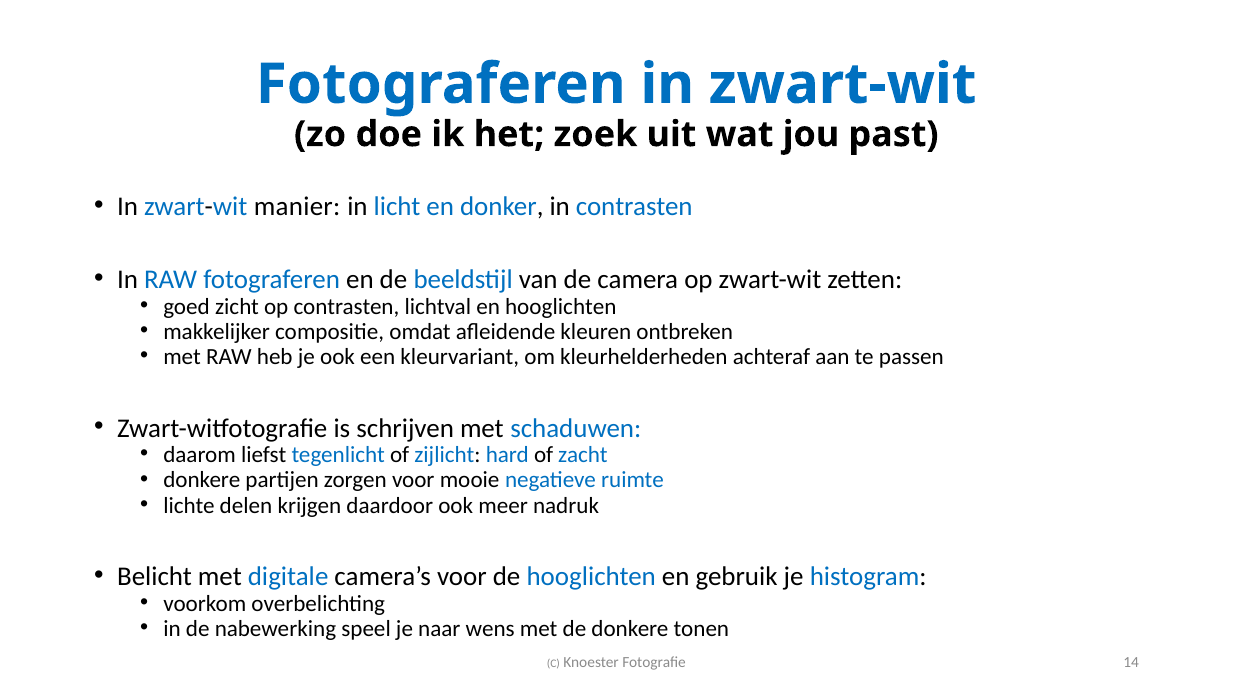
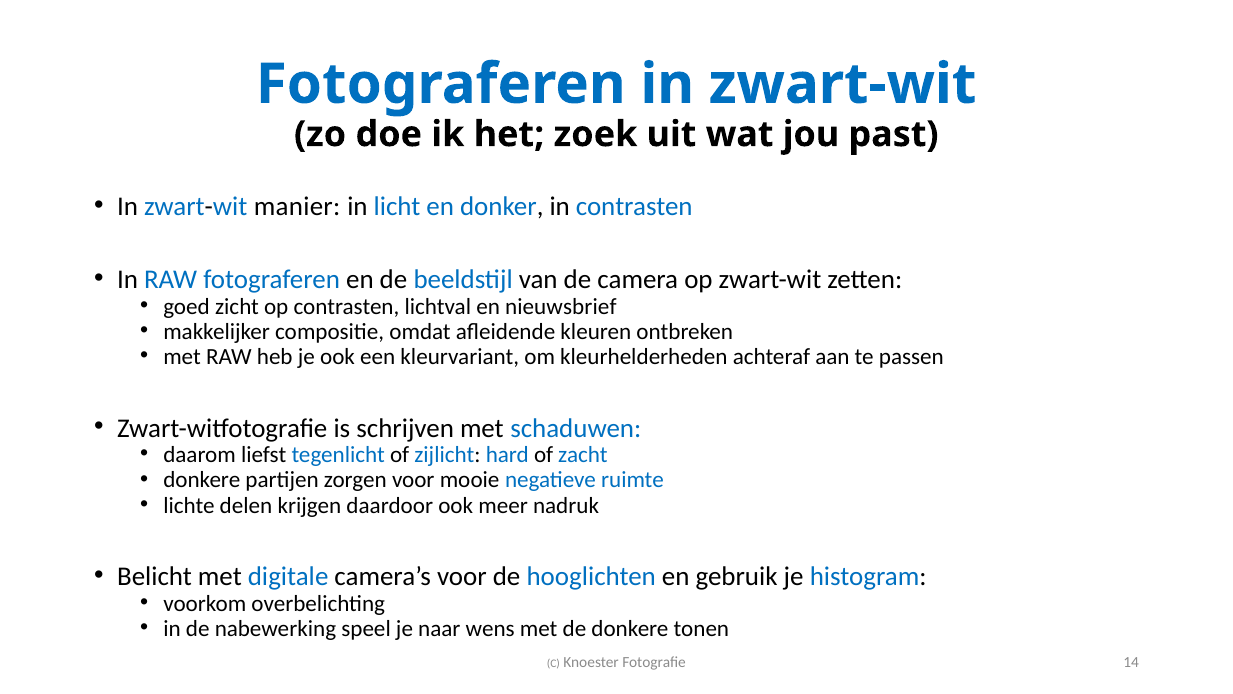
en hooglichten: hooglichten -> nieuwsbrief (561, 307)
